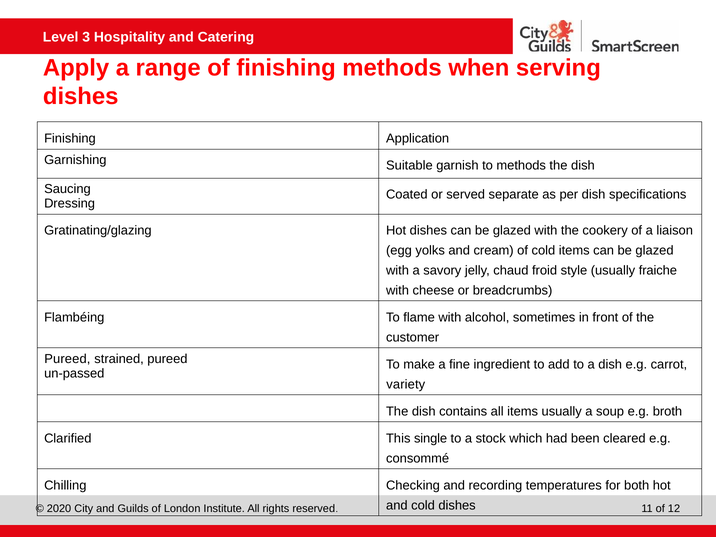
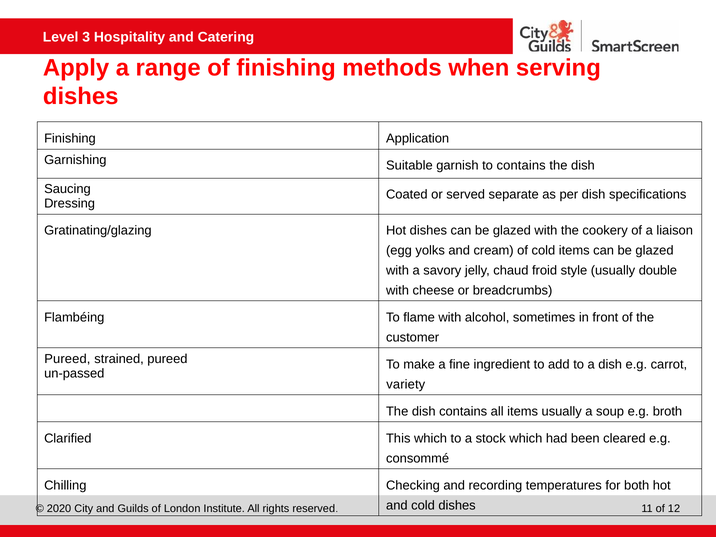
to methods: methods -> contains (521, 165)
fraiche: fraiche -> double (658, 270)
This single: single -> which (431, 438)
